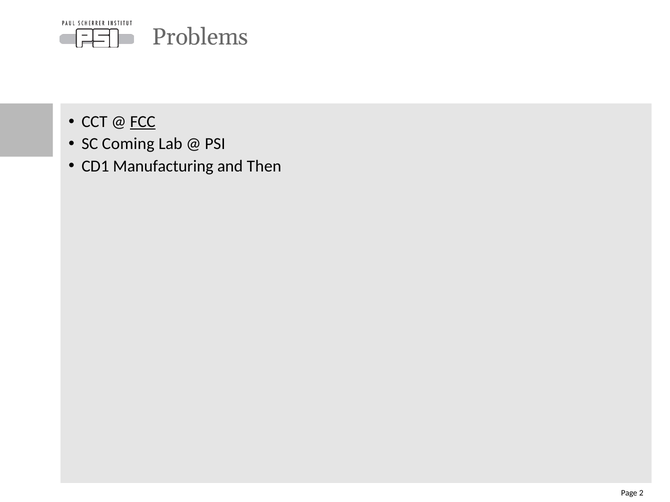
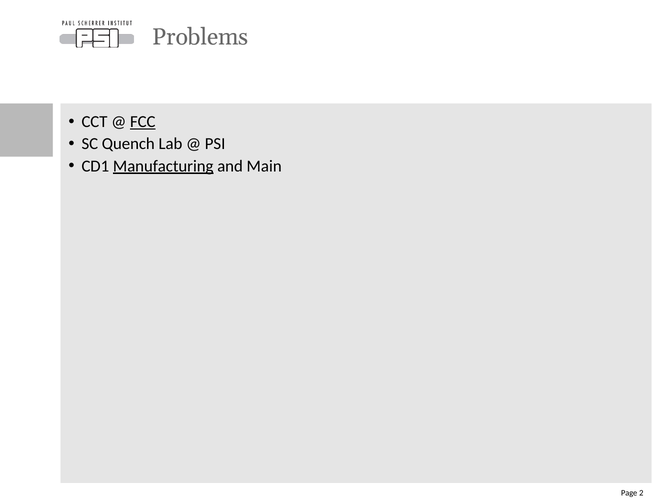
Coming: Coming -> Quench (128, 144)
Manufacturing underline: none -> present (163, 166)
Then: Then -> Main (264, 166)
